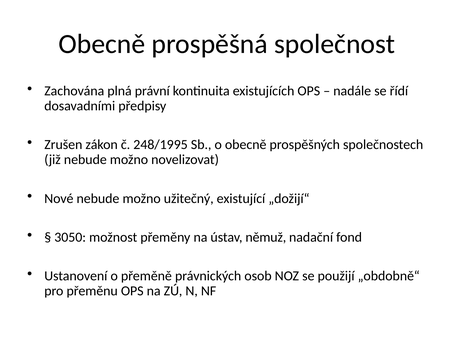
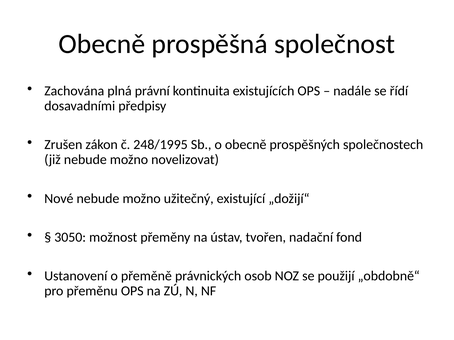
němuž: němuž -> tvořen (266, 238)
